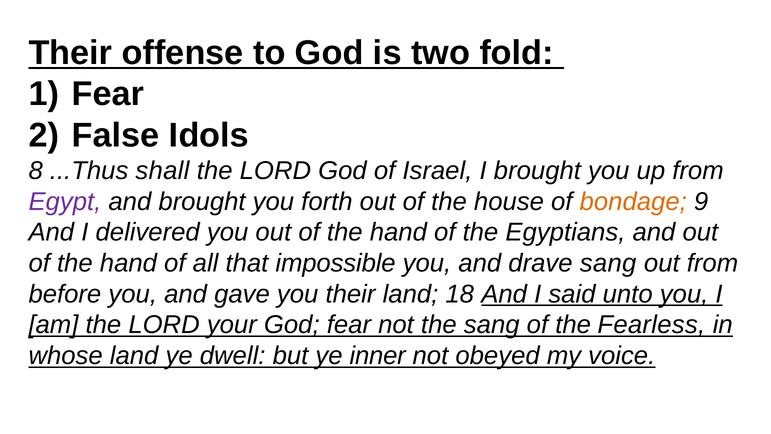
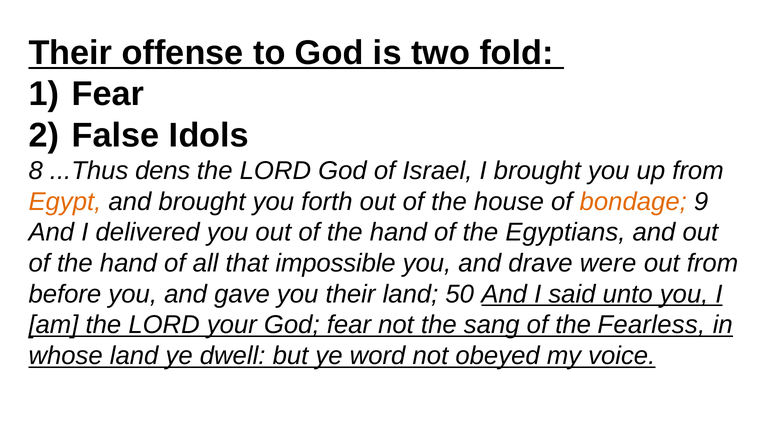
shall: shall -> dens (163, 171)
Egypt colour: purple -> orange (65, 201)
drave sang: sang -> were (608, 263)
18: 18 -> 50 (460, 294)
inner: inner -> word (378, 356)
